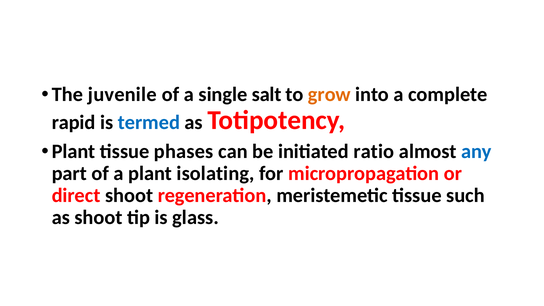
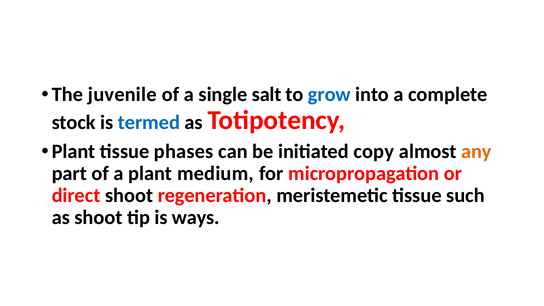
grow colour: orange -> blue (329, 94)
rapid: rapid -> stock (74, 122)
ratio: ratio -> copy (374, 151)
any colour: blue -> orange (476, 151)
isolating: isolating -> medium (215, 174)
glass: glass -> ways (196, 218)
